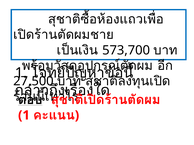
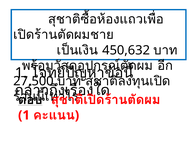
573,700: 573,700 -> 450,632 (126, 50)
